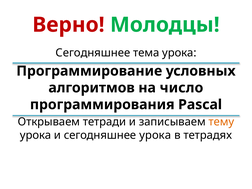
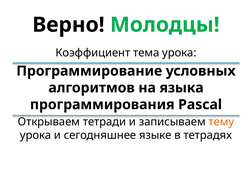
Верно colour: red -> black (68, 25)
Сегодняшнее: Сегодняшнее -> Коэффициент (93, 53)
число: число -> языка (182, 88)
сегодняшнее урока: урока -> языке (155, 135)
